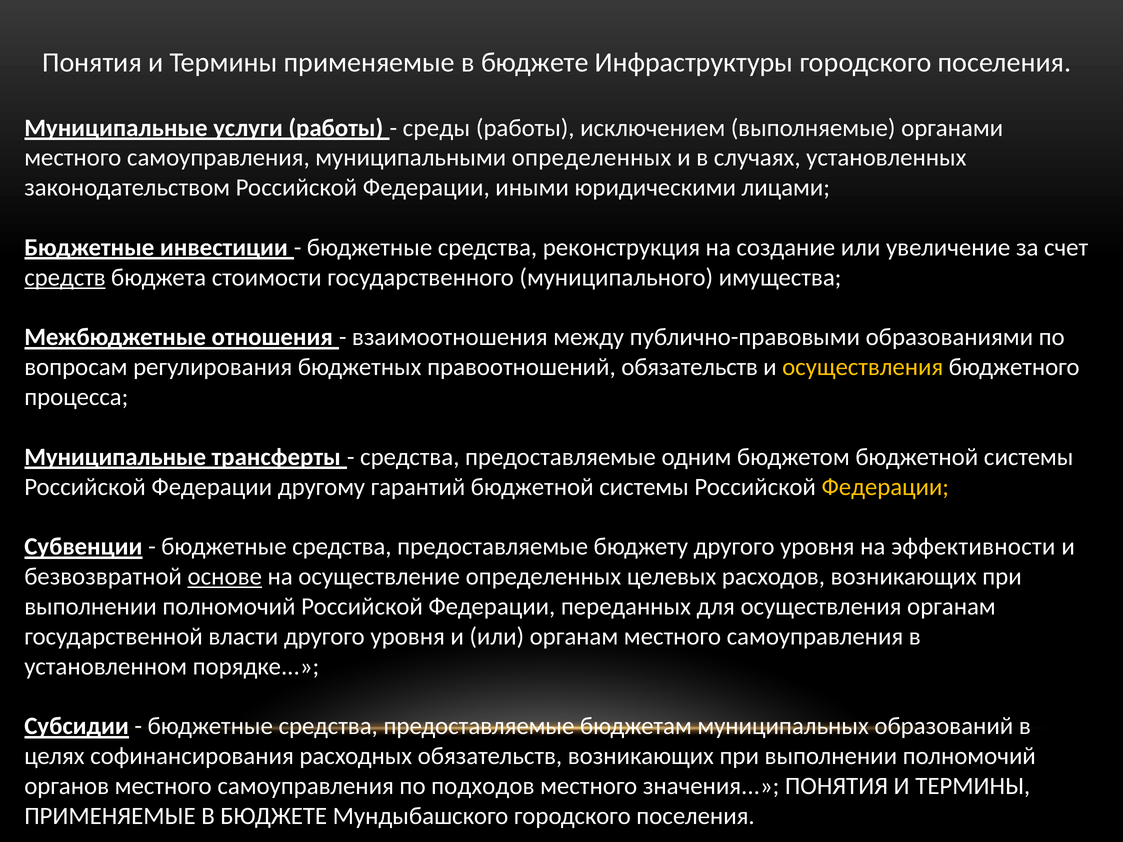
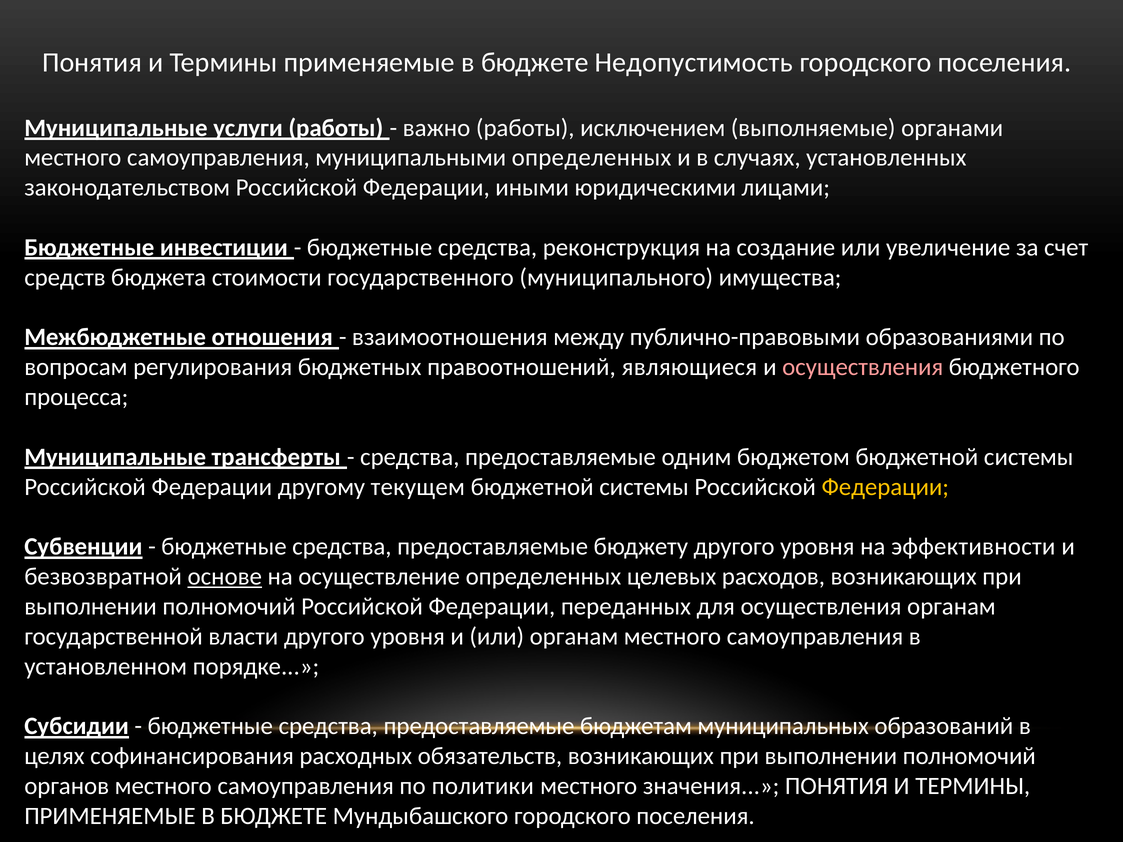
Инфраструктуры: Инфраструктуры -> Недопустимость (694, 63)
среды: среды -> важно (436, 128)
средств underline: present -> none (65, 277)
правоотношений обязательств: обязательств -> являющиеся (689, 367)
осуществления colour: yellow -> pink (863, 367)
гарантий: гарантий -> текущем (418, 487)
подходов: подходов -> политики (483, 786)
